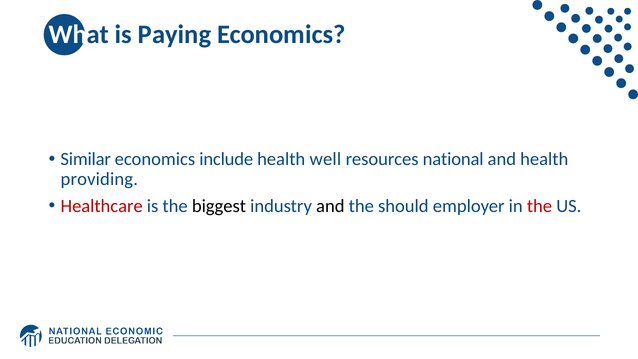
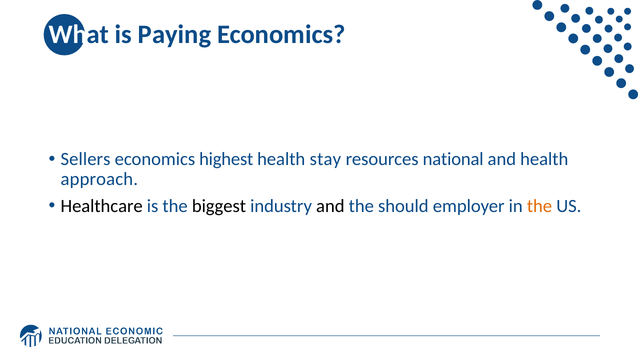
Similar: Similar -> Sellers (86, 159)
include: include -> highest (226, 159)
well: well -> stay (325, 159)
providing: providing -> approach (99, 179)
Healthcare colour: red -> black (102, 206)
the colour: red -> orange (539, 206)
